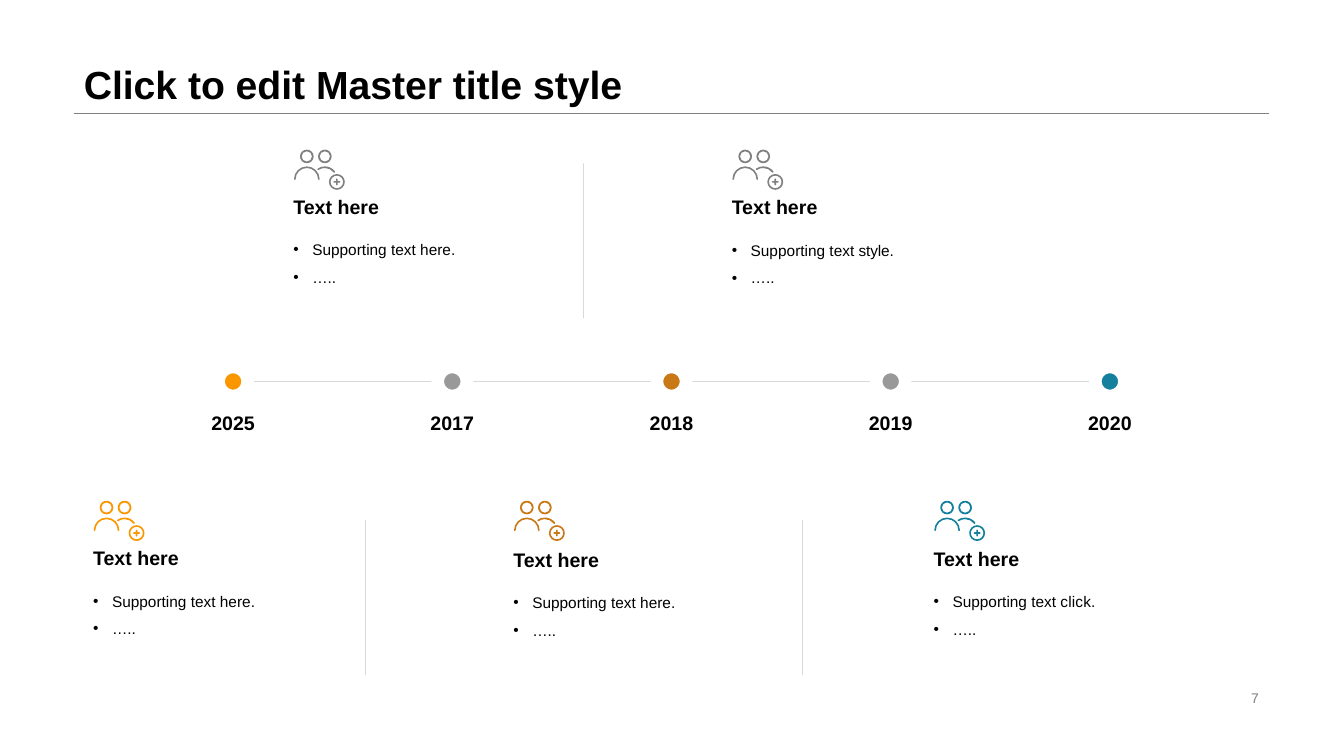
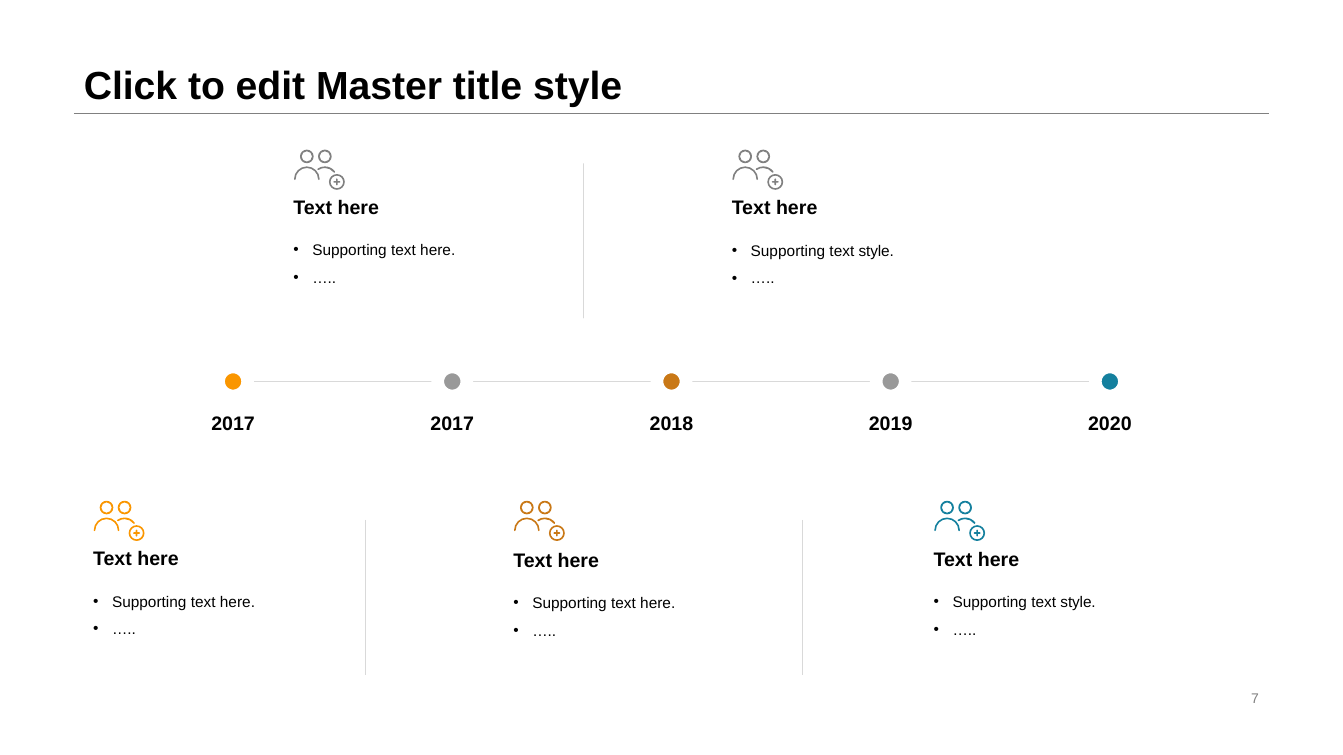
2025: 2025 -> 2017 (233, 424)
click: click -> style (1078, 603)
